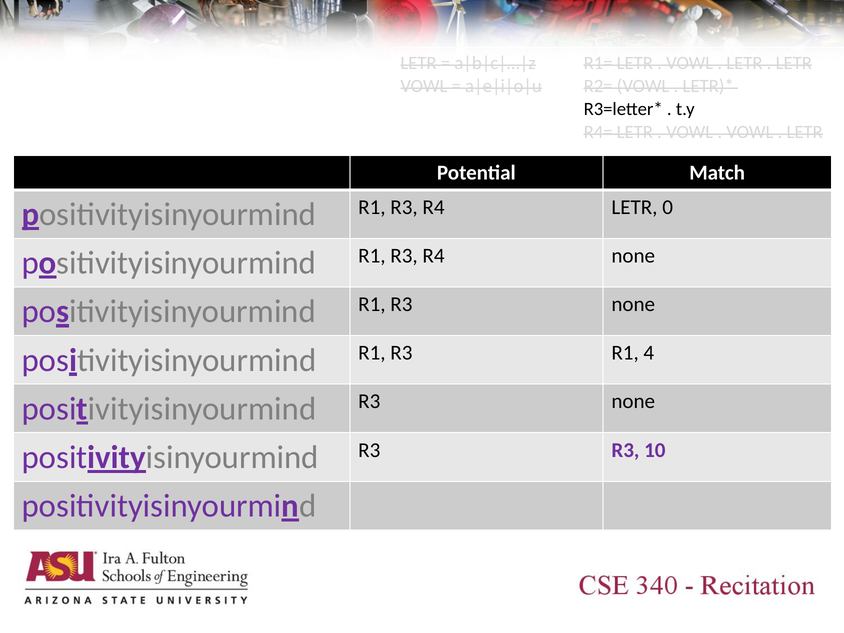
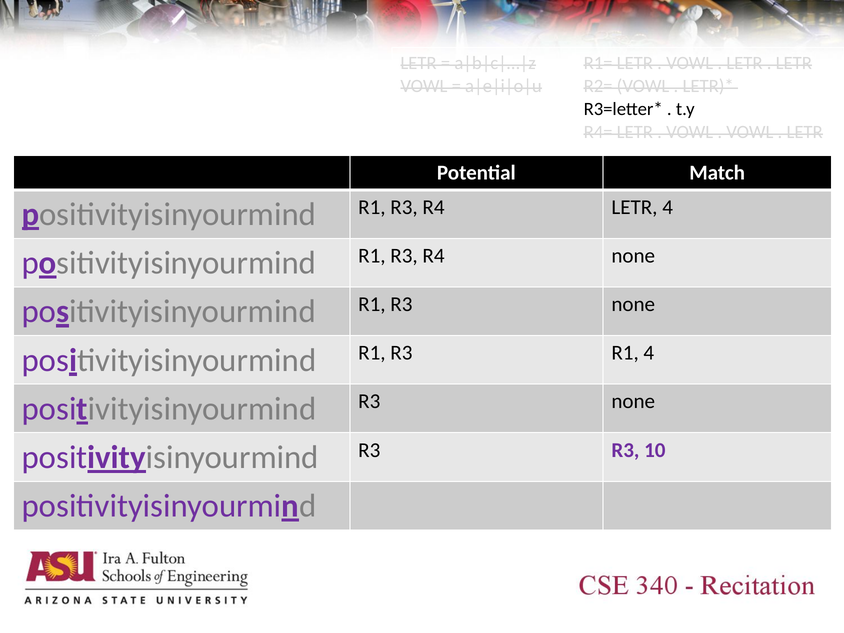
LETR 0: 0 -> 4 (668, 207)
